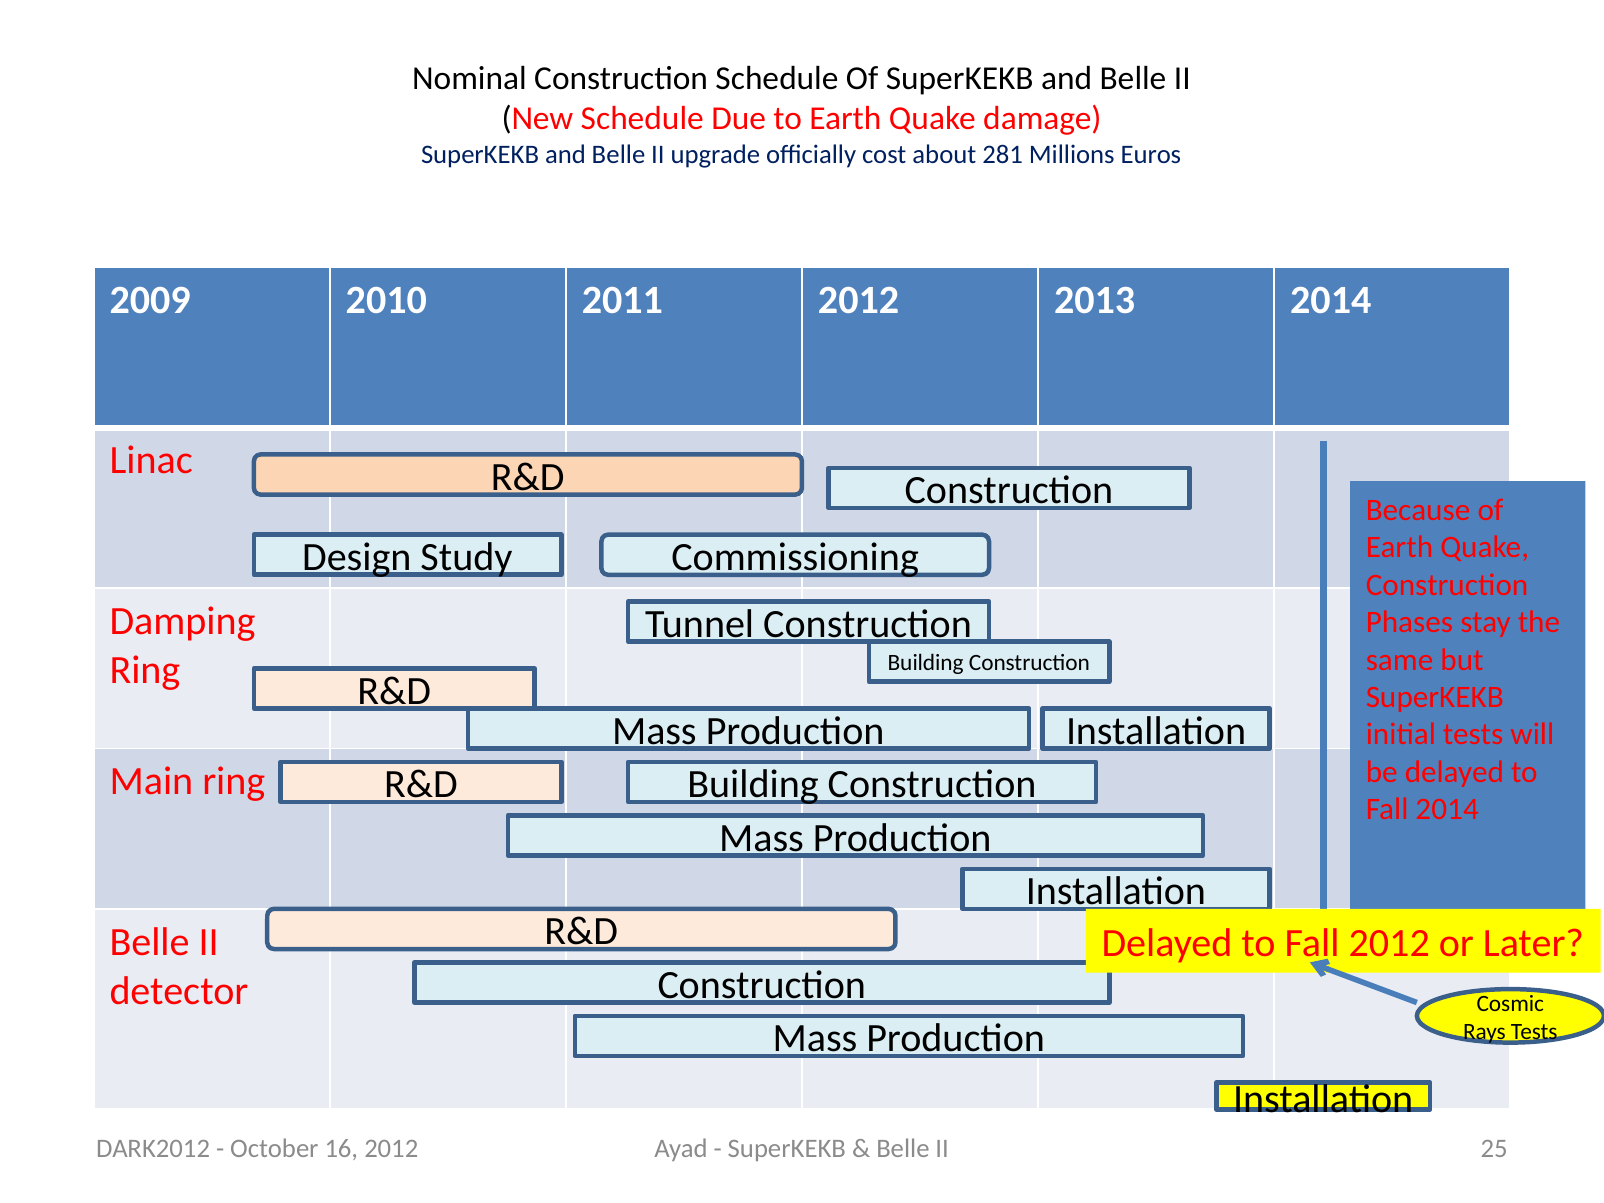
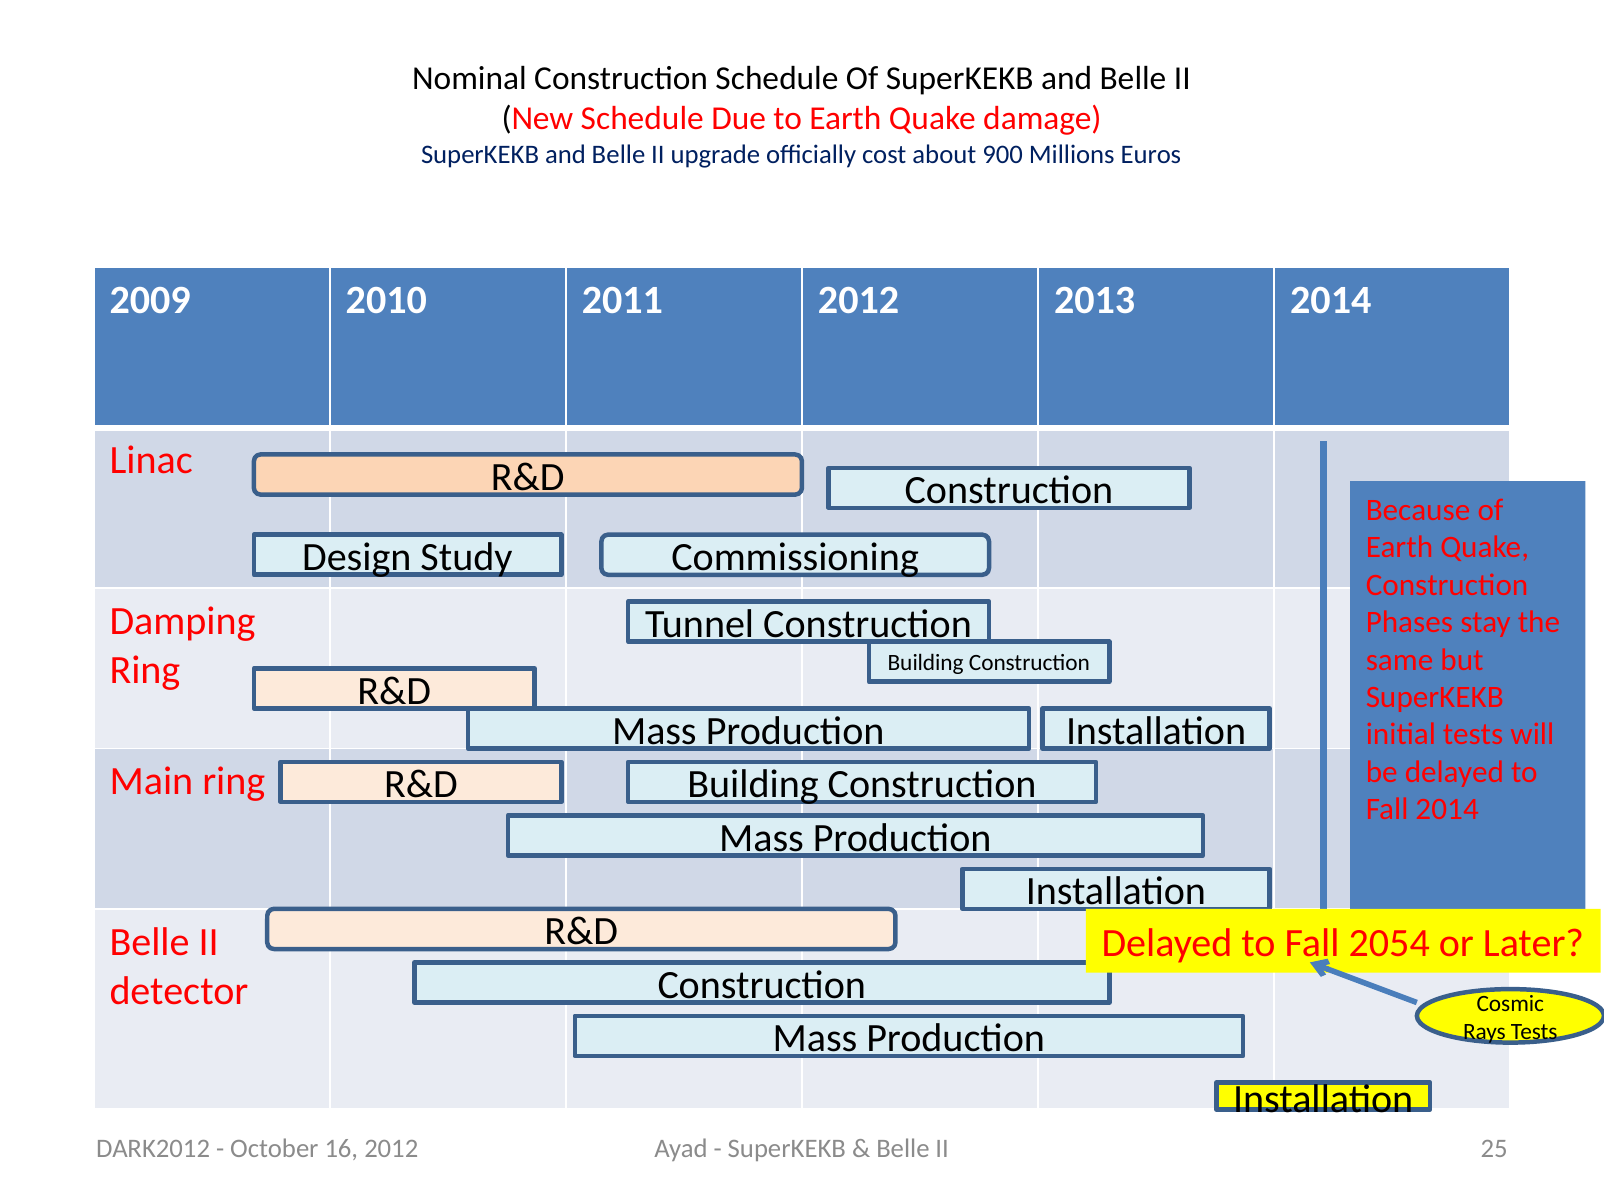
281: 281 -> 900 (1003, 154)
Fall 2012: 2012 -> 2054 (1389, 944)
